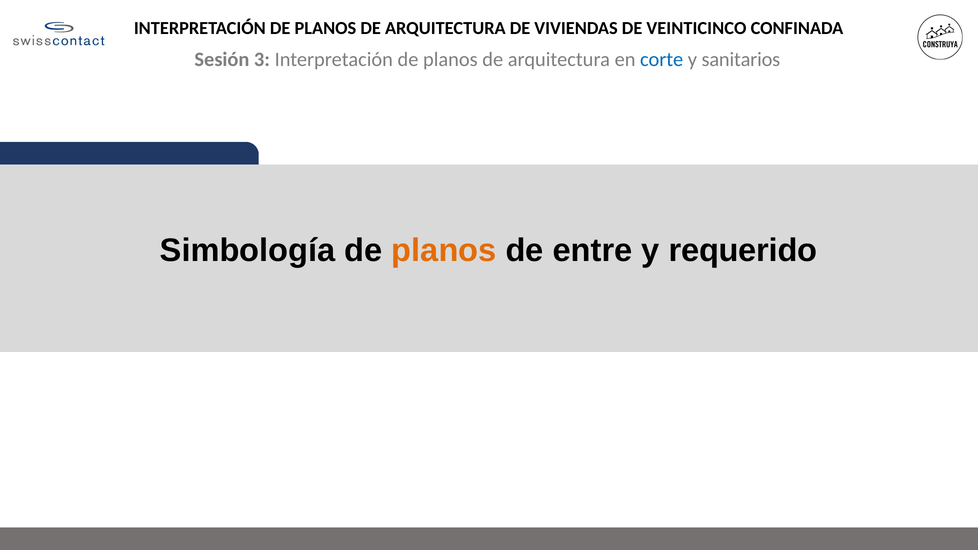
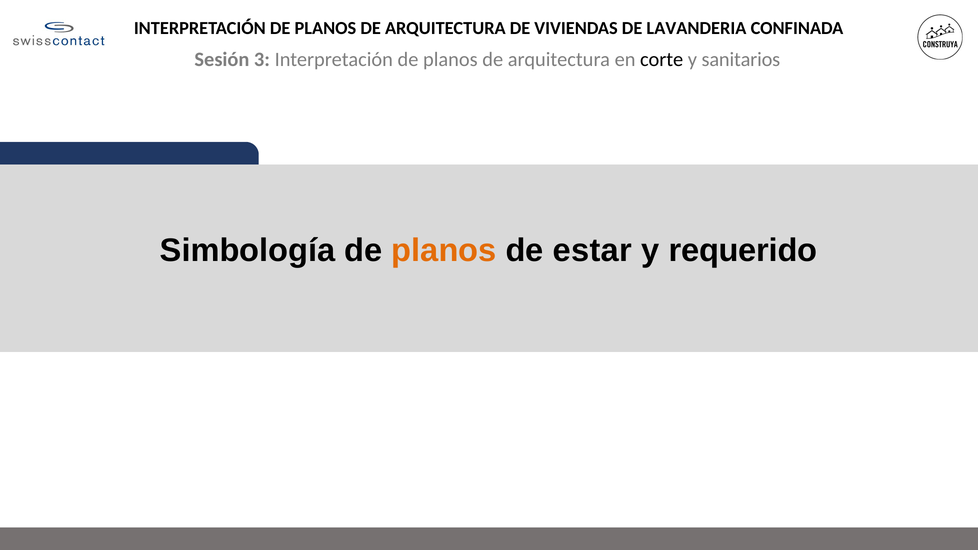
VEINTICINCO: VEINTICINCO -> LAVANDERIA (696, 28)
corte colour: blue -> black (662, 59)
entre: entre -> estar (592, 250)
